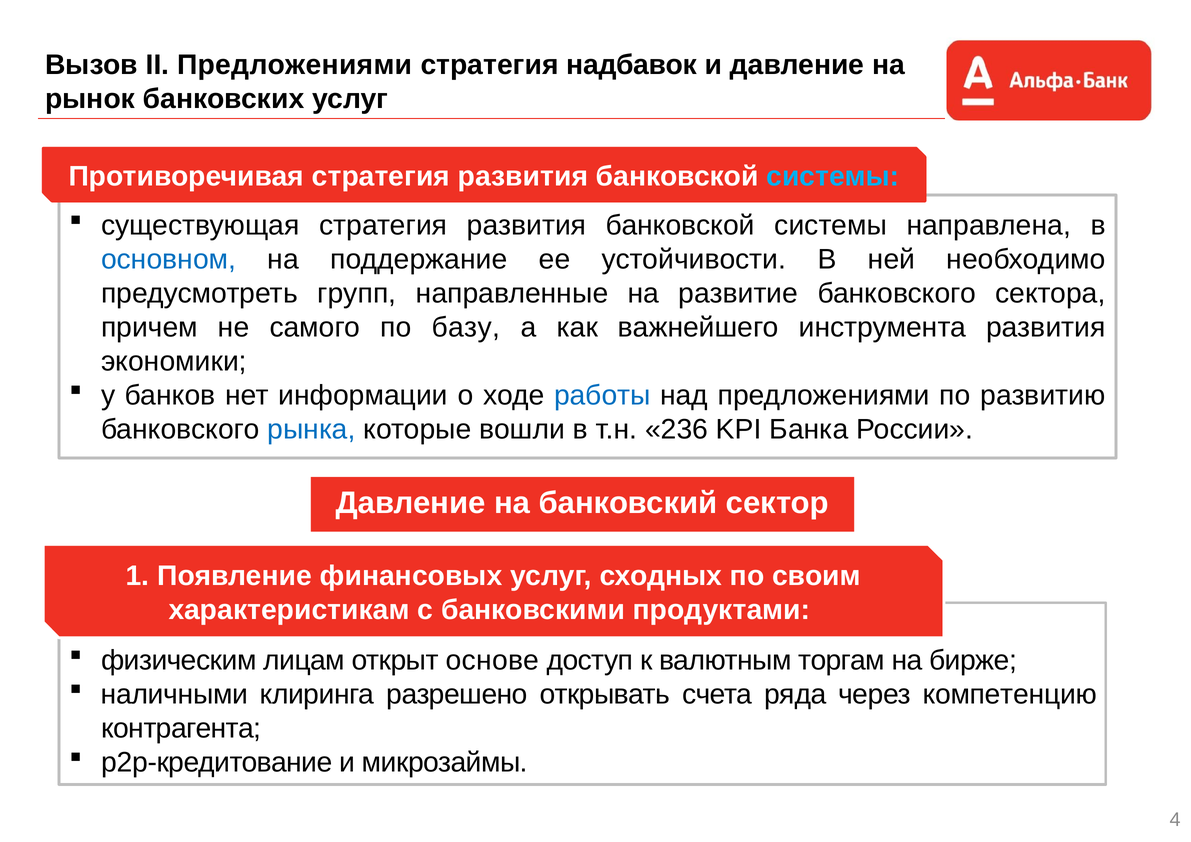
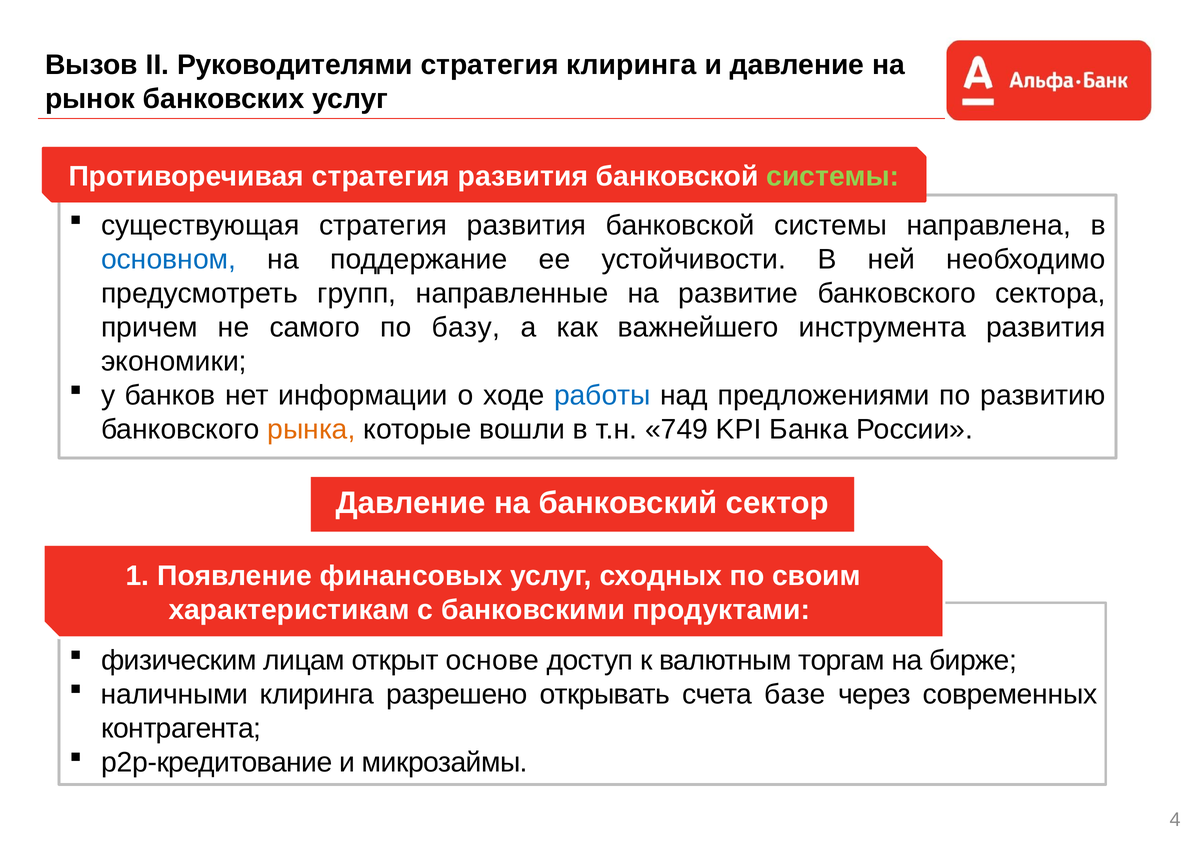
II Предложениями: Предложениями -> Руководителями (295, 65)
стратегия надбавок: надбавок -> клиринга (631, 65)
системы colour: light blue -> light green (833, 177)
рынка colour: blue -> orange (311, 430)
236: 236 -> 749 (677, 430)
ряда: ряда -> базе (795, 695)
компетенцию: компетенцию -> современных (1010, 695)
